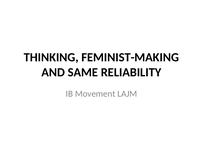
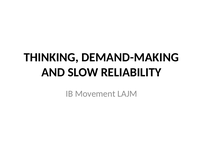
FEMINIST-MAKING: FEMINIST-MAKING -> DEMAND-MAKING (130, 57)
SAME: SAME -> SLOW (83, 72)
